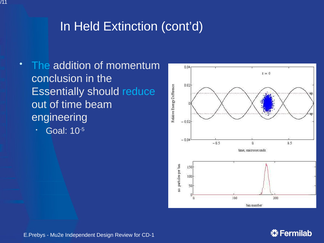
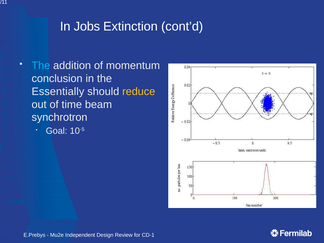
Held: Held -> Jobs (87, 27)
reduce colour: light blue -> yellow (139, 91)
engineering: engineering -> synchrotron (60, 117)
